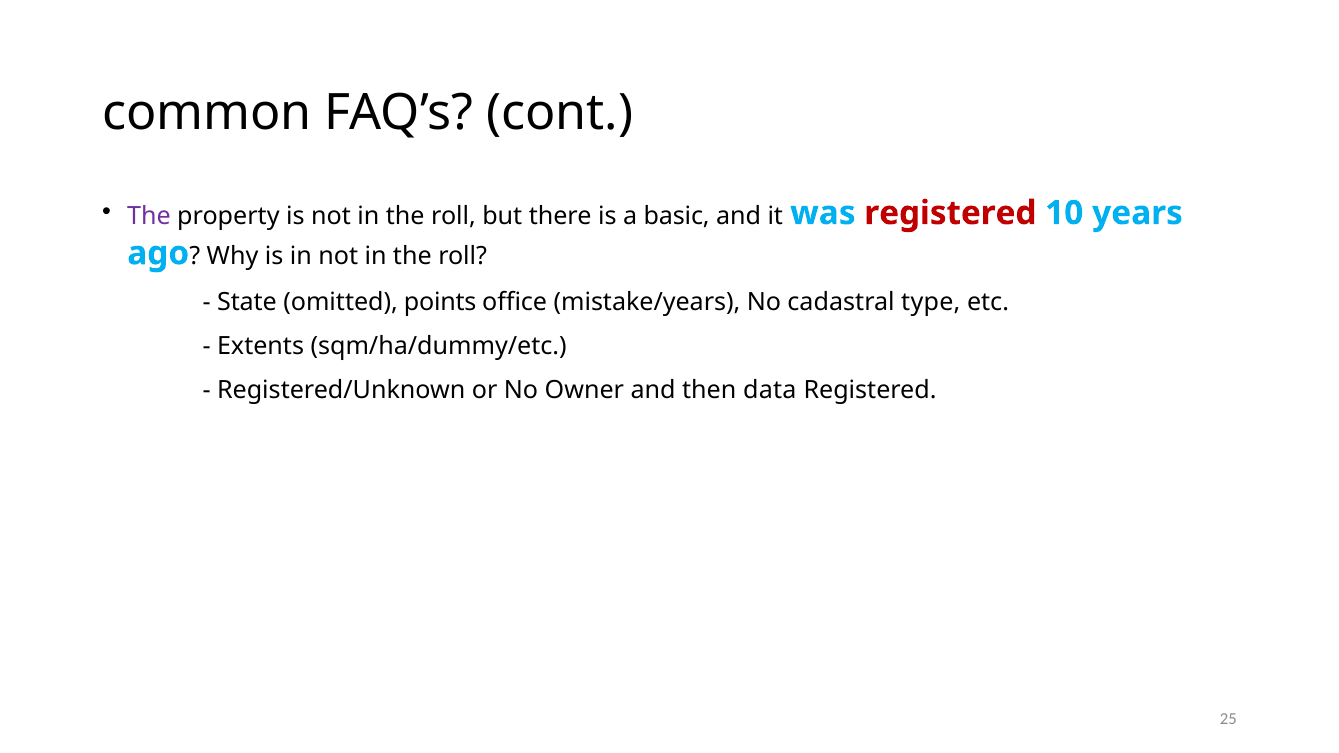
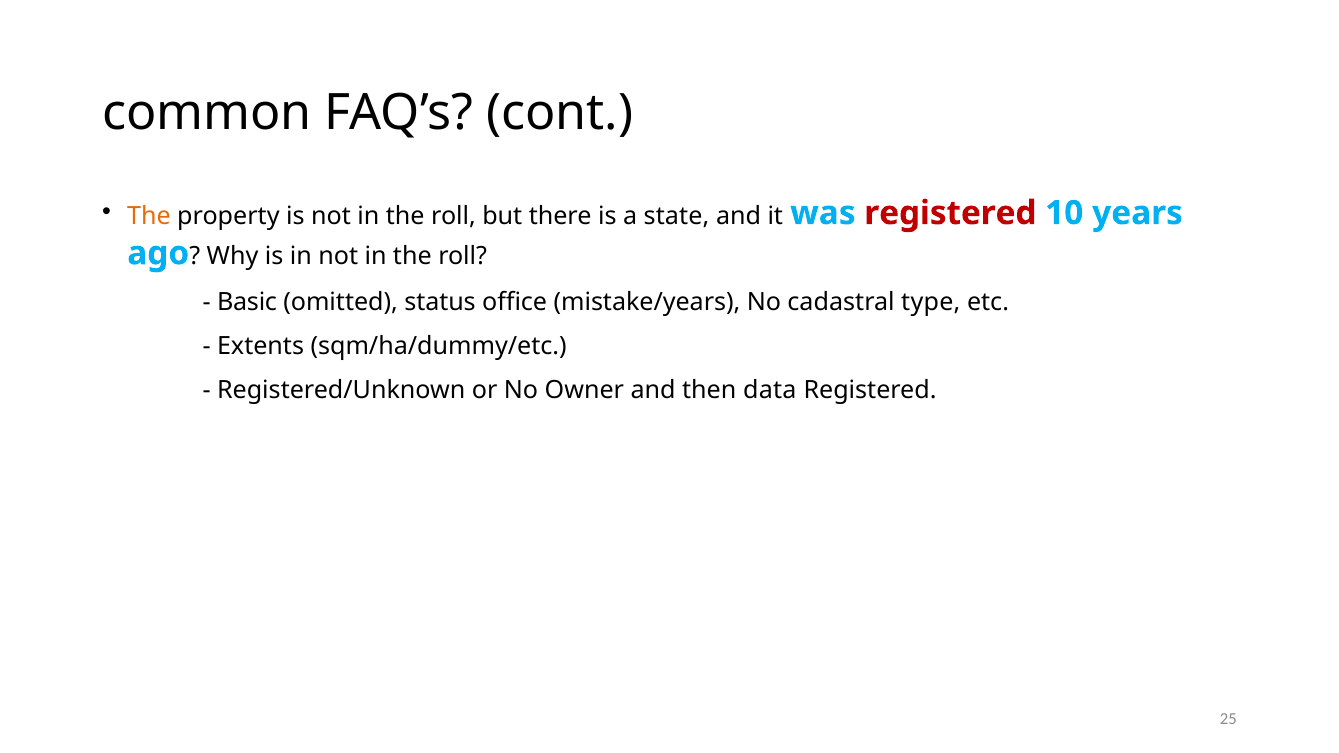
The colour: purple -> orange (149, 216)
basic: basic -> state (677, 216)
State: State -> Basic (247, 302)
points: points -> status (440, 302)
